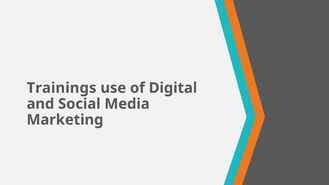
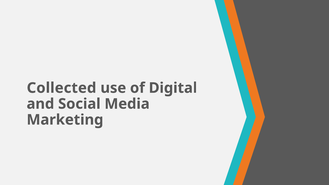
Trainings: Trainings -> Collected (62, 88)
